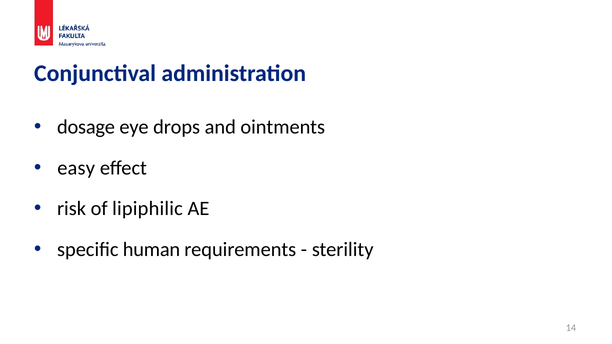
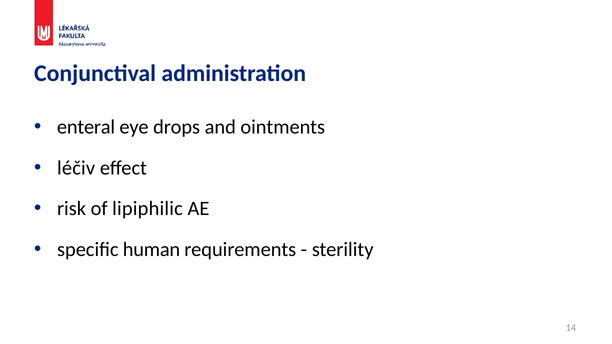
dosage: dosage -> enteral (86, 127)
easy: easy -> léčiv (76, 168)
